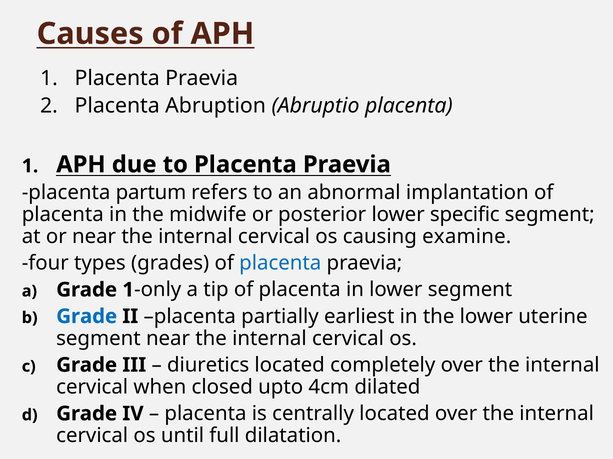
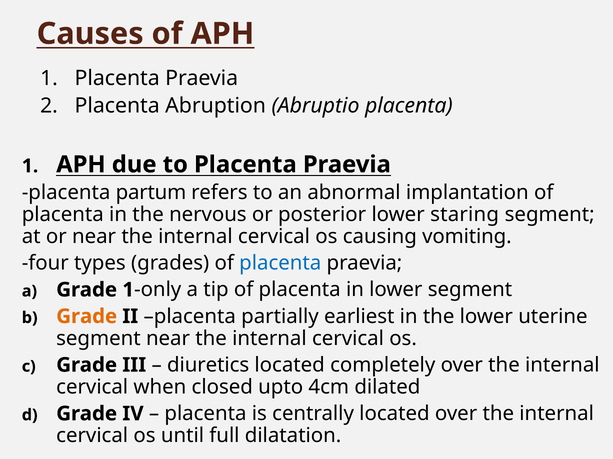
midwife: midwife -> nervous (208, 215)
specific: specific -> staring (465, 215)
examine: examine -> vomiting (467, 237)
Grade colour: blue -> orange (87, 317)
